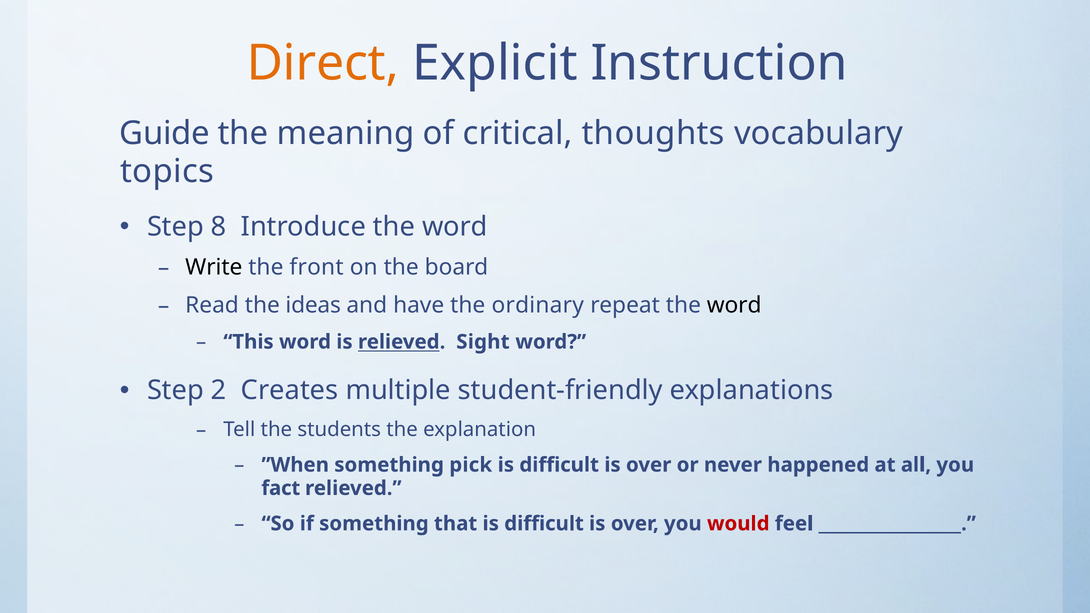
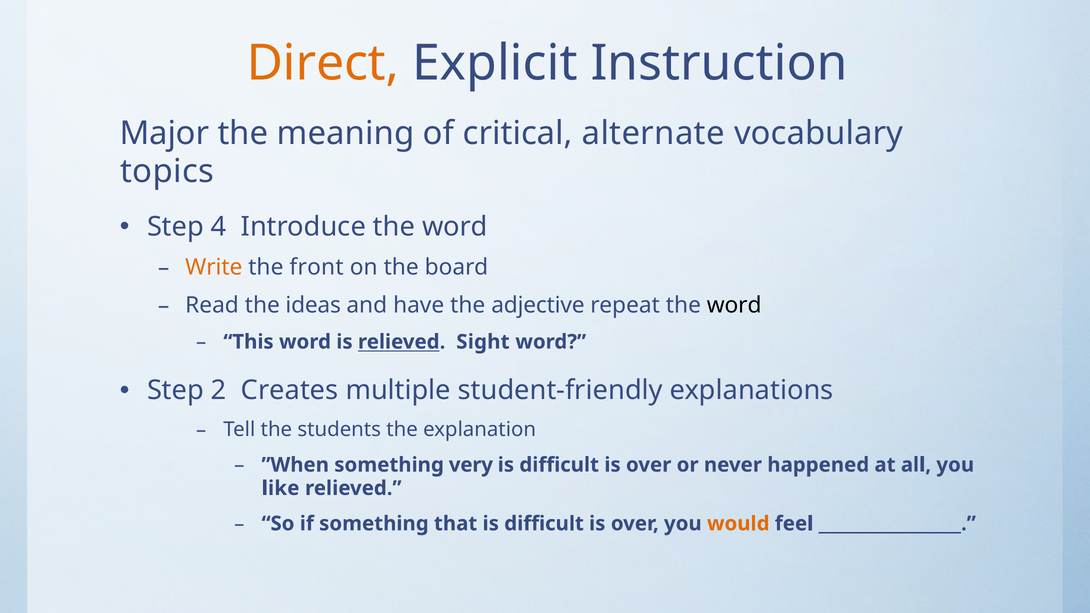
Guide: Guide -> Major (165, 134)
thoughts: thoughts -> alternate (653, 134)
8: 8 -> 4 (219, 227)
Write colour: black -> orange (214, 267)
ordinary: ordinary -> adjective (538, 305)
pick: pick -> very (471, 465)
fact: fact -> like (281, 488)
would colour: red -> orange (738, 524)
